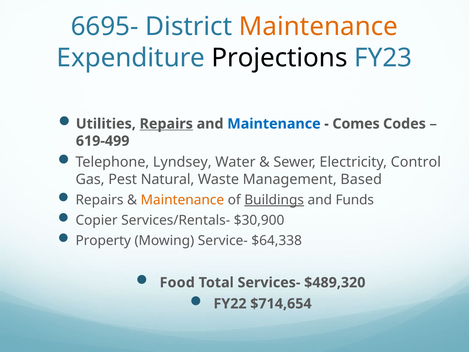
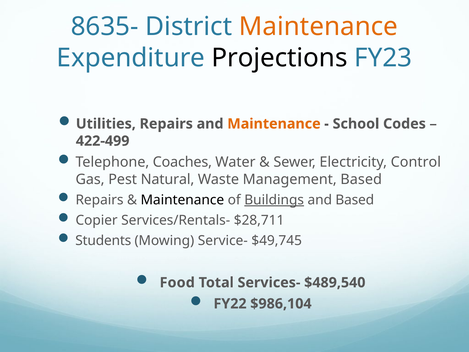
6695-: 6695- -> 8635- (105, 27)
Repairs underline: present -> none (166, 124)
Maintenance colour: blue -> orange (274, 124)
Comes: Comes -> School (356, 124)
619-499: 619-499 -> 422-499 (103, 141)
Lyndsey: Lyndsey -> Coaches (182, 162)
Maintenance colour: orange -> black (182, 200)
and Funds: Funds -> Based (355, 200)
$30,900: $30,900 -> $28,711 (259, 220)
Property: Property -> Students (103, 241)
$64,338: $64,338 -> $49,745 (277, 241)
$489,320: $489,320 -> $489,540 (335, 282)
$714,654: $714,654 -> $986,104 (281, 304)
